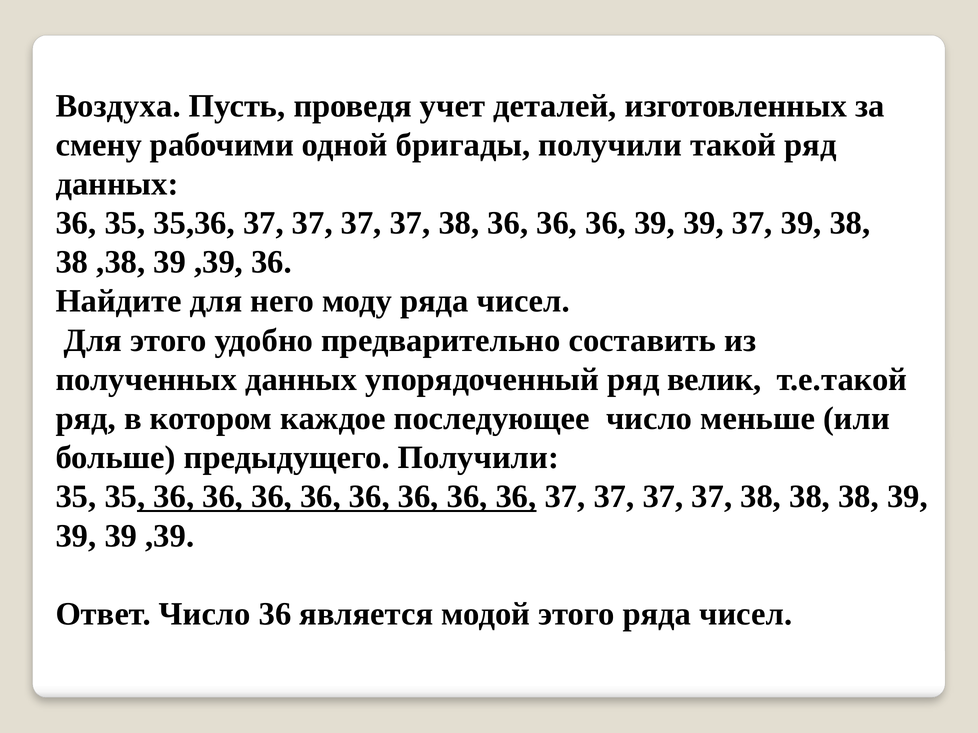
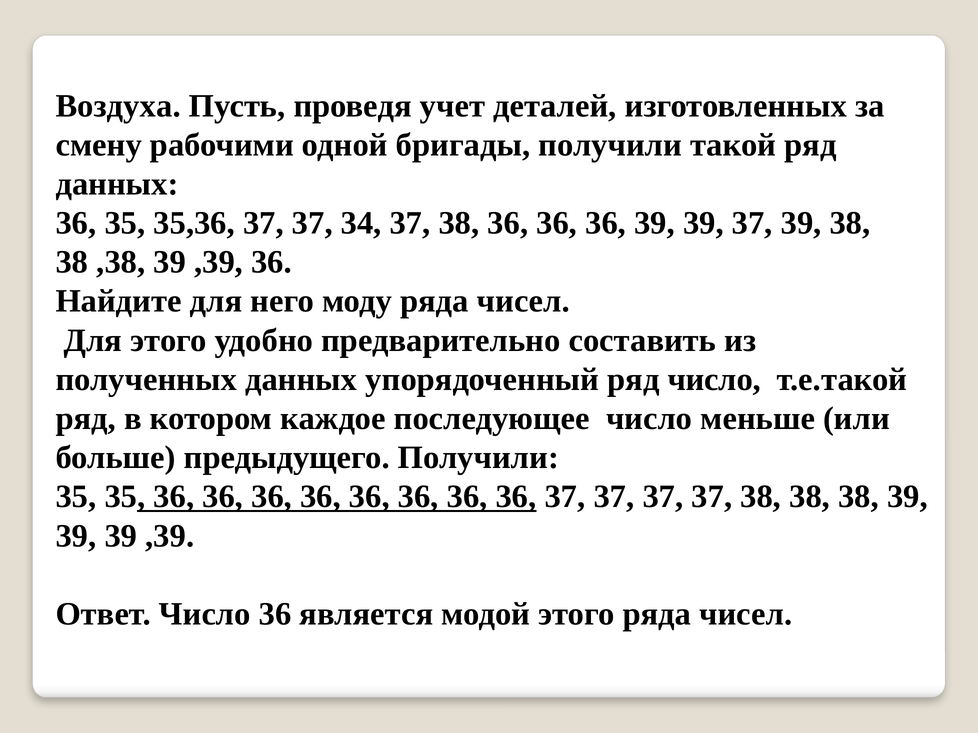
35,36 37 37 37: 37 -> 34 (361, 223)
ряд велик: велик -> число (714, 380)
